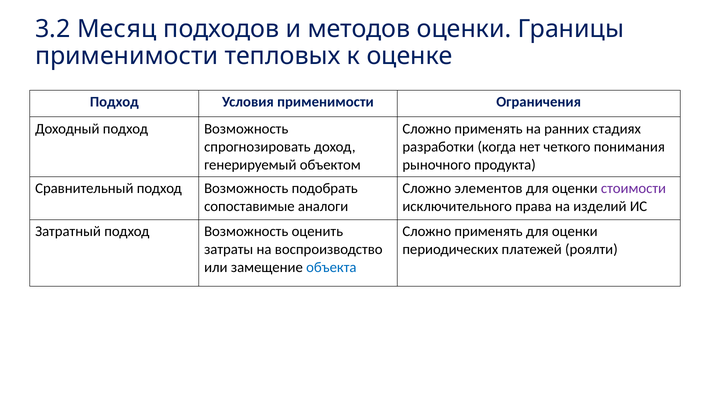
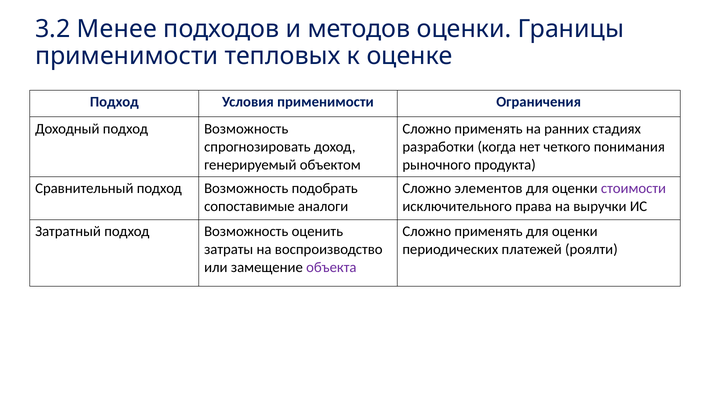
Месяц: Месяц -> Менее (117, 29)
изделий: изделий -> выручки (600, 207)
объекта colour: blue -> purple (331, 268)
